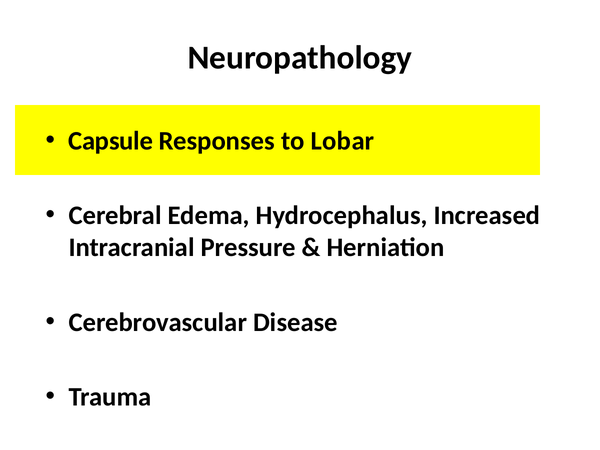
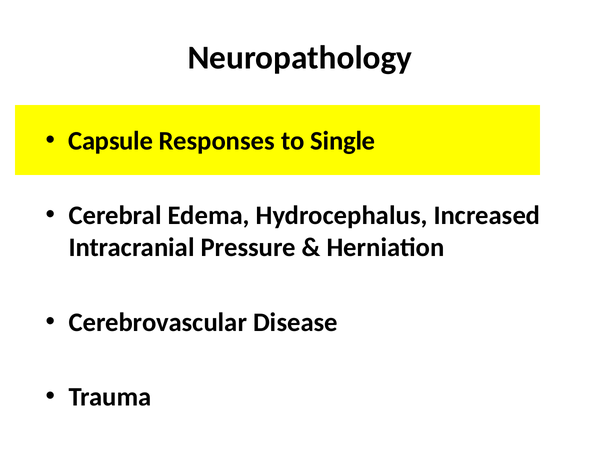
Lobar: Lobar -> Single (343, 141)
